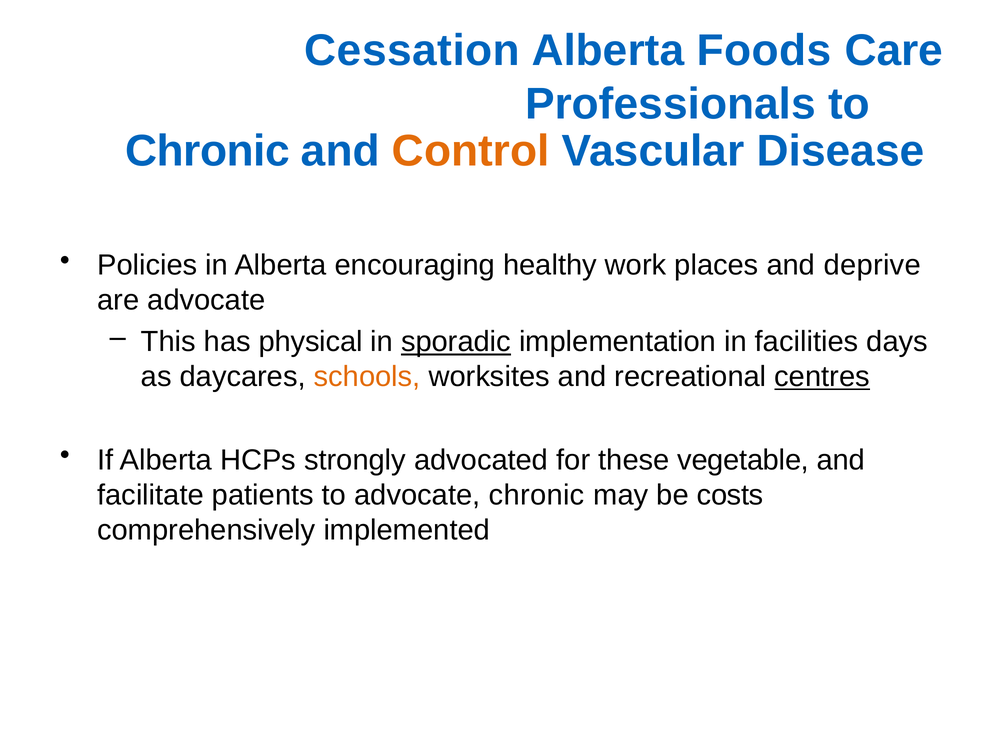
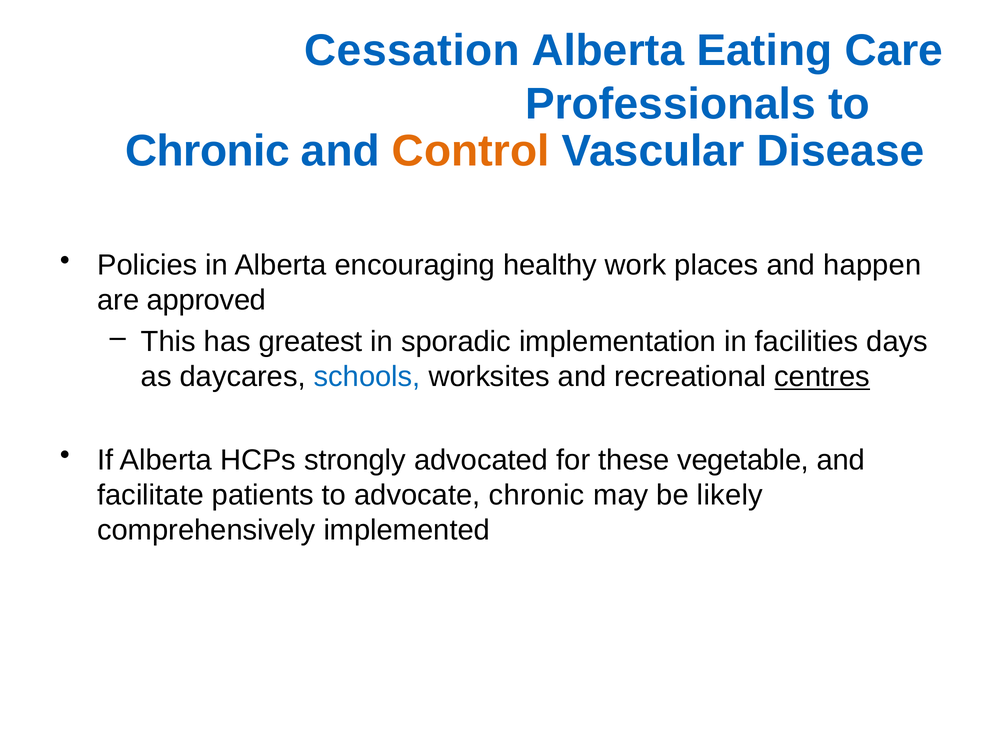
Foods: Foods -> Eating (764, 51)
deprive: deprive -> happen (872, 265)
are advocate: advocate -> approved (207, 300)
physical: physical -> greatest (311, 342)
sporadic underline: present -> none (456, 342)
schools colour: orange -> blue (367, 377)
costs: costs -> likely (730, 495)
